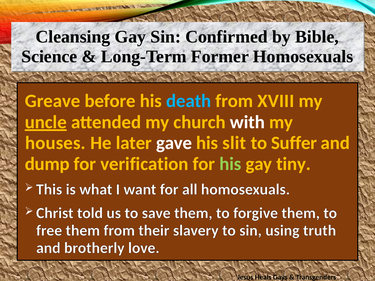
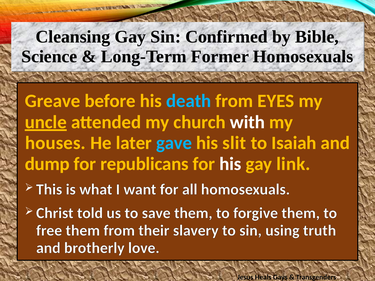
XVIII: XVIII -> EYES (276, 101)
gave colour: white -> light blue (174, 143)
Suffer: Suffer -> Isaiah (294, 143)
verification: verification -> republicans (144, 164)
his colour: light green -> white (230, 164)
tiny: tiny -> link (293, 164)
